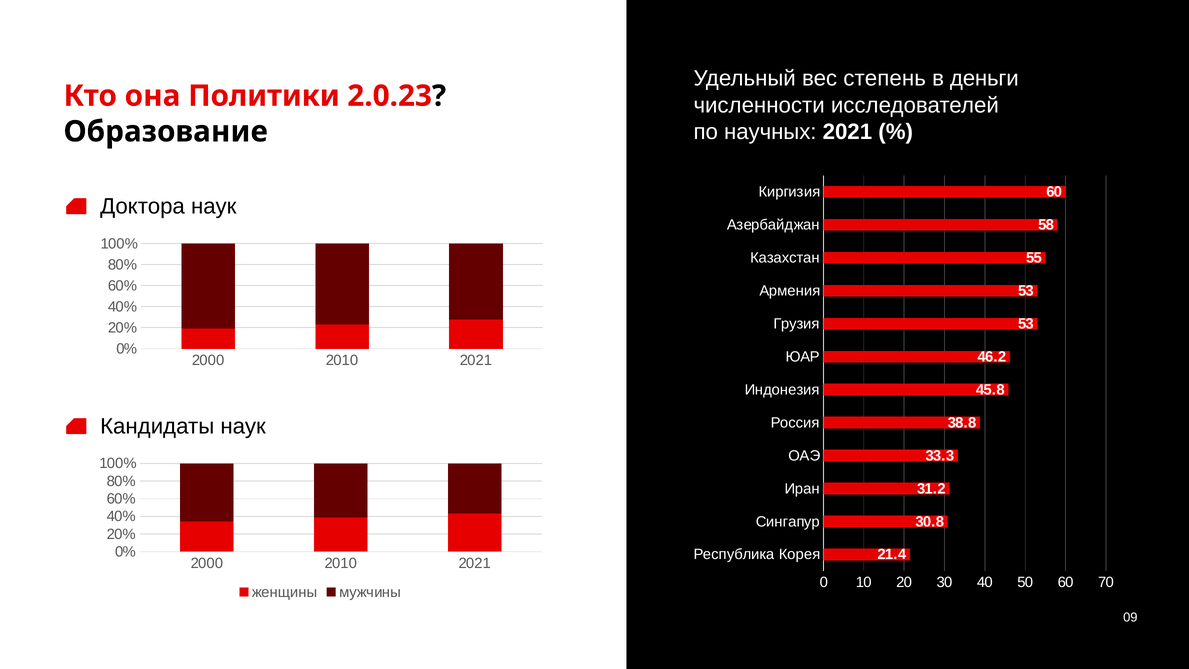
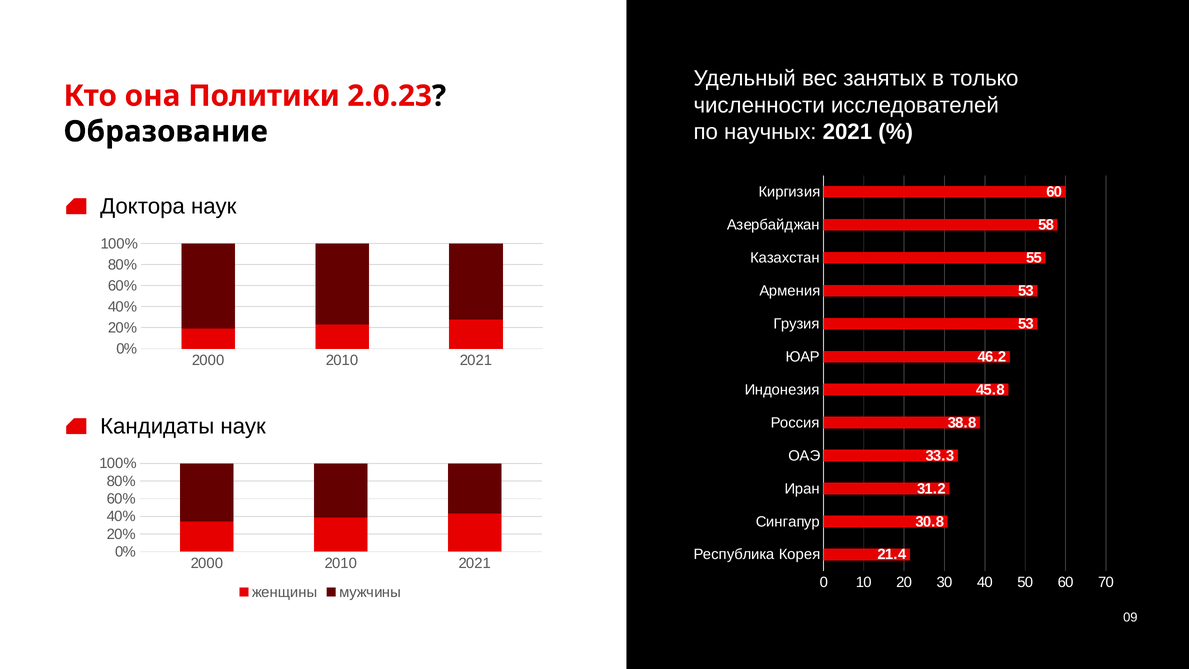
степень: степень -> занятых (885, 79)
деньги: деньги -> только (984, 79)
